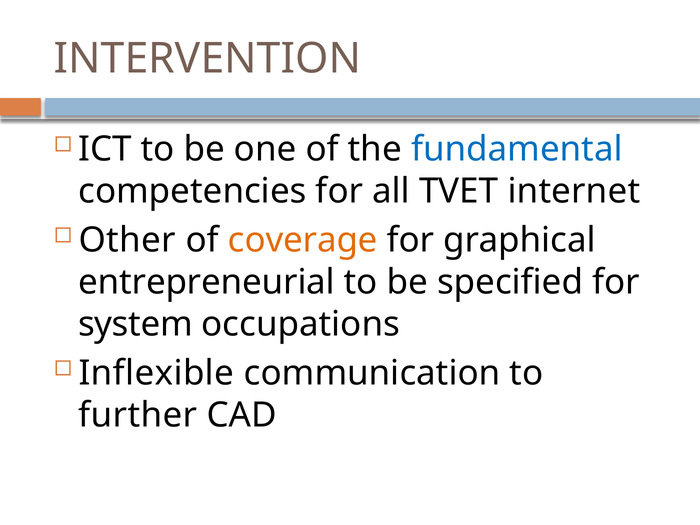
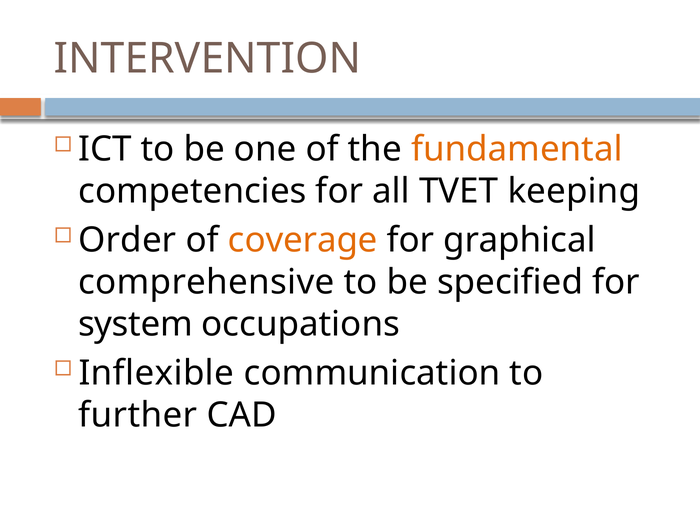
fundamental colour: blue -> orange (517, 149)
internet: internet -> keeping (574, 191)
Other: Other -> Order (127, 240)
entrepreneurial: entrepreneurial -> comprehensive (206, 282)
